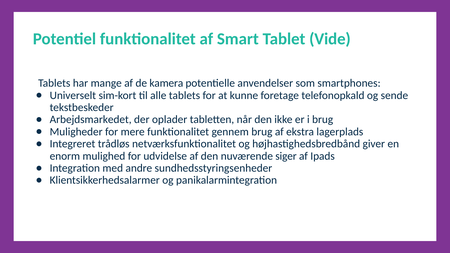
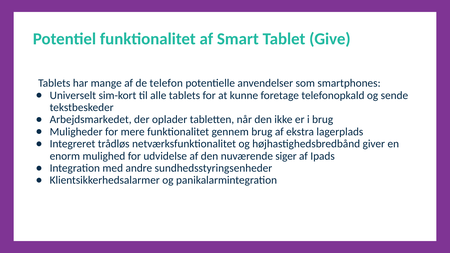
Vide: Vide -> Give (330, 39)
kamera: kamera -> telefon (166, 83)
